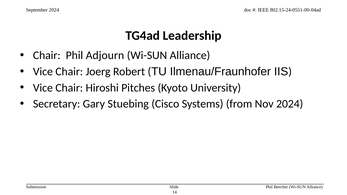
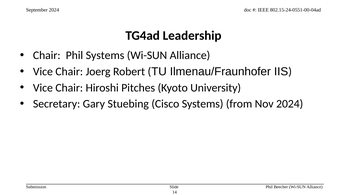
Phil Adjourn: Adjourn -> Systems (105, 55)
